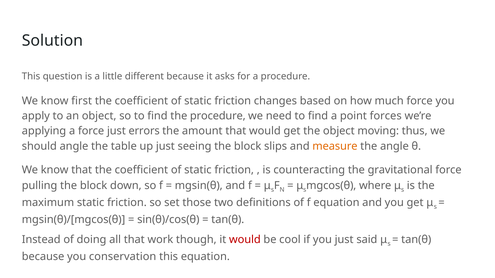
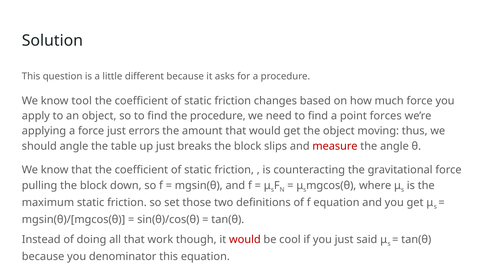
first: first -> tool (82, 101)
seeing: seeing -> breaks (195, 146)
measure colour: orange -> red (335, 146)
conservation: conservation -> denominator (123, 257)
